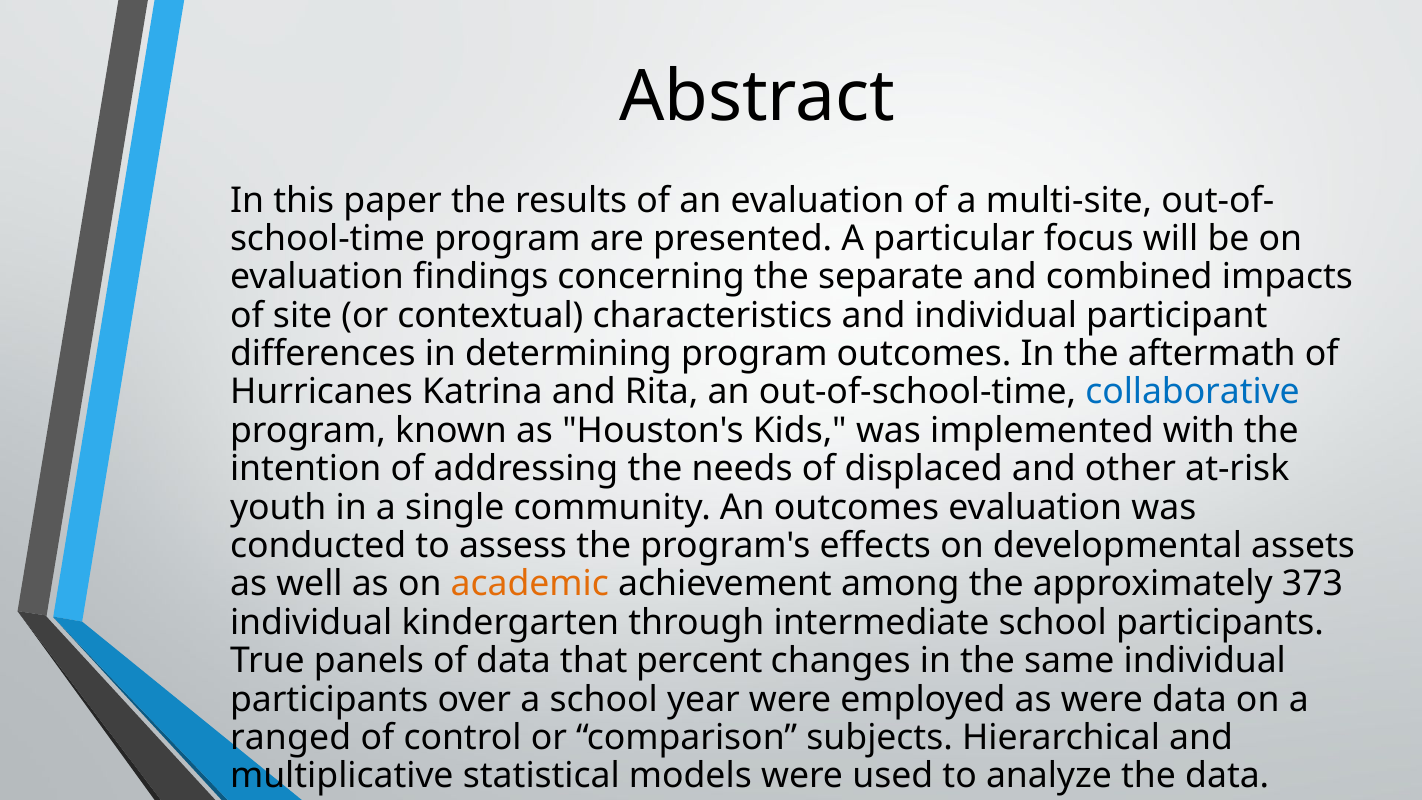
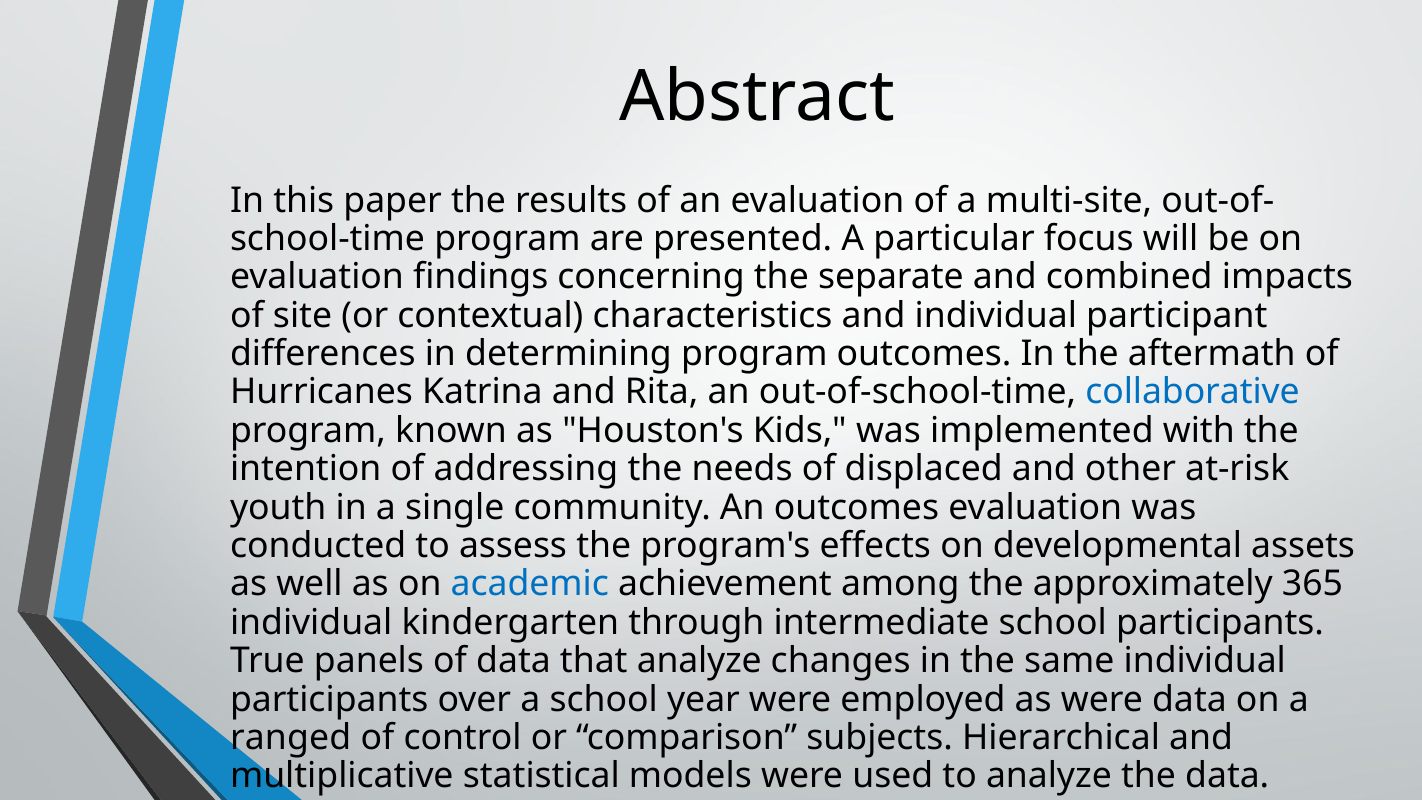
academic colour: orange -> blue (530, 584)
373: 373 -> 365 (1312, 584)
that percent: percent -> analyze (699, 661)
